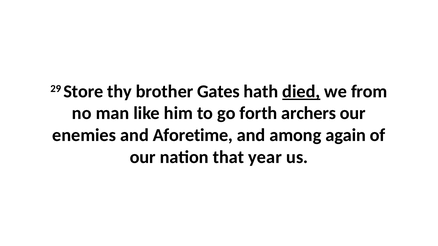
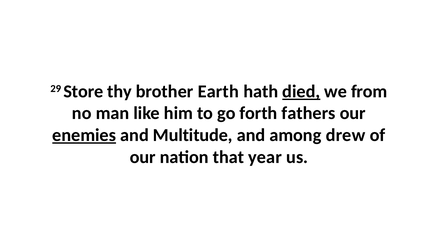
Gates: Gates -> Earth (218, 92)
archers: archers -> fathers (309, 113)
enemies underline: none -> present (84, 135)
Aforetime: Aforetime -> Multitude (193, 135)
again: again -> drew (345, 135)
